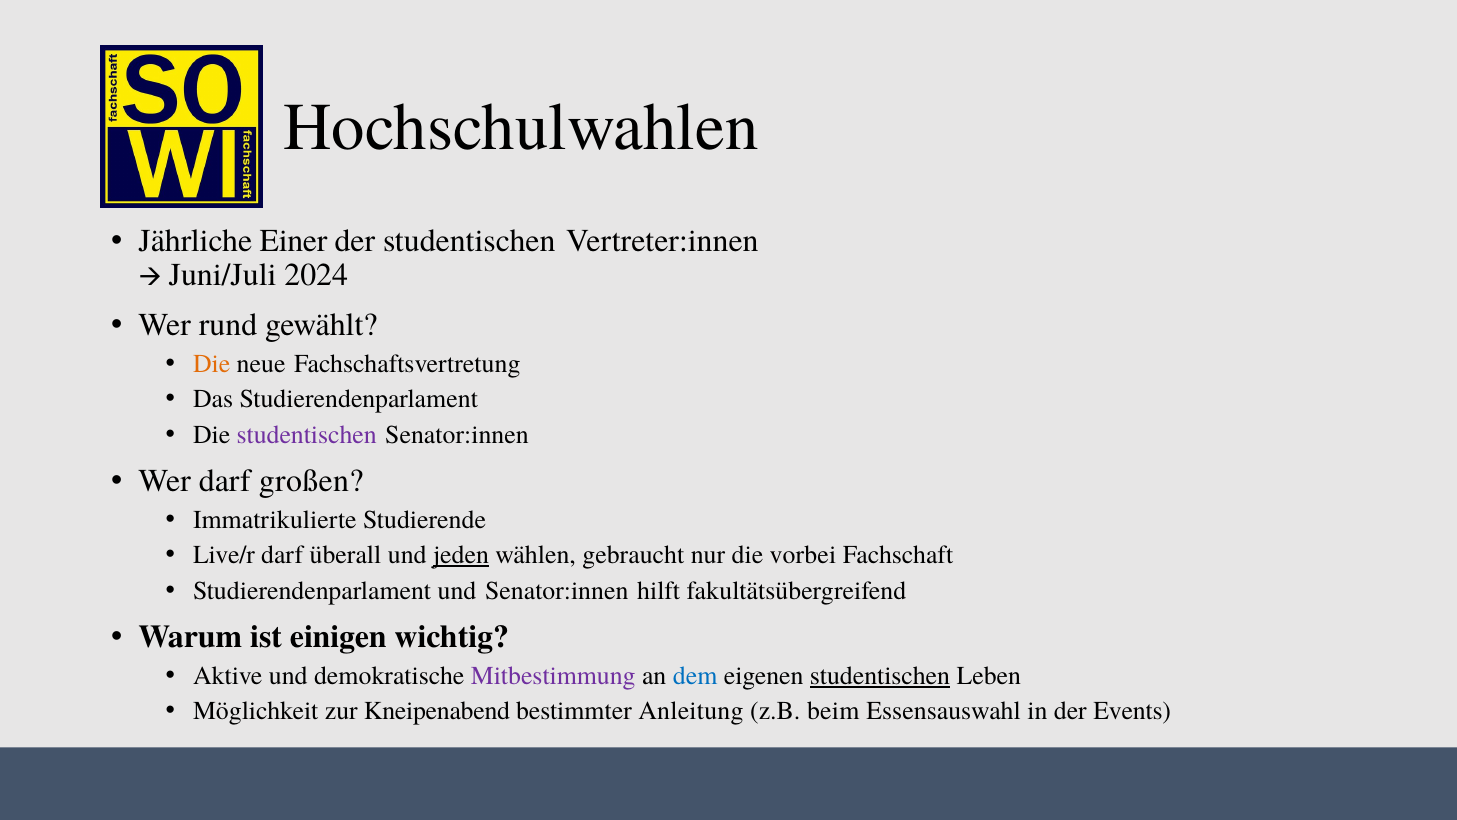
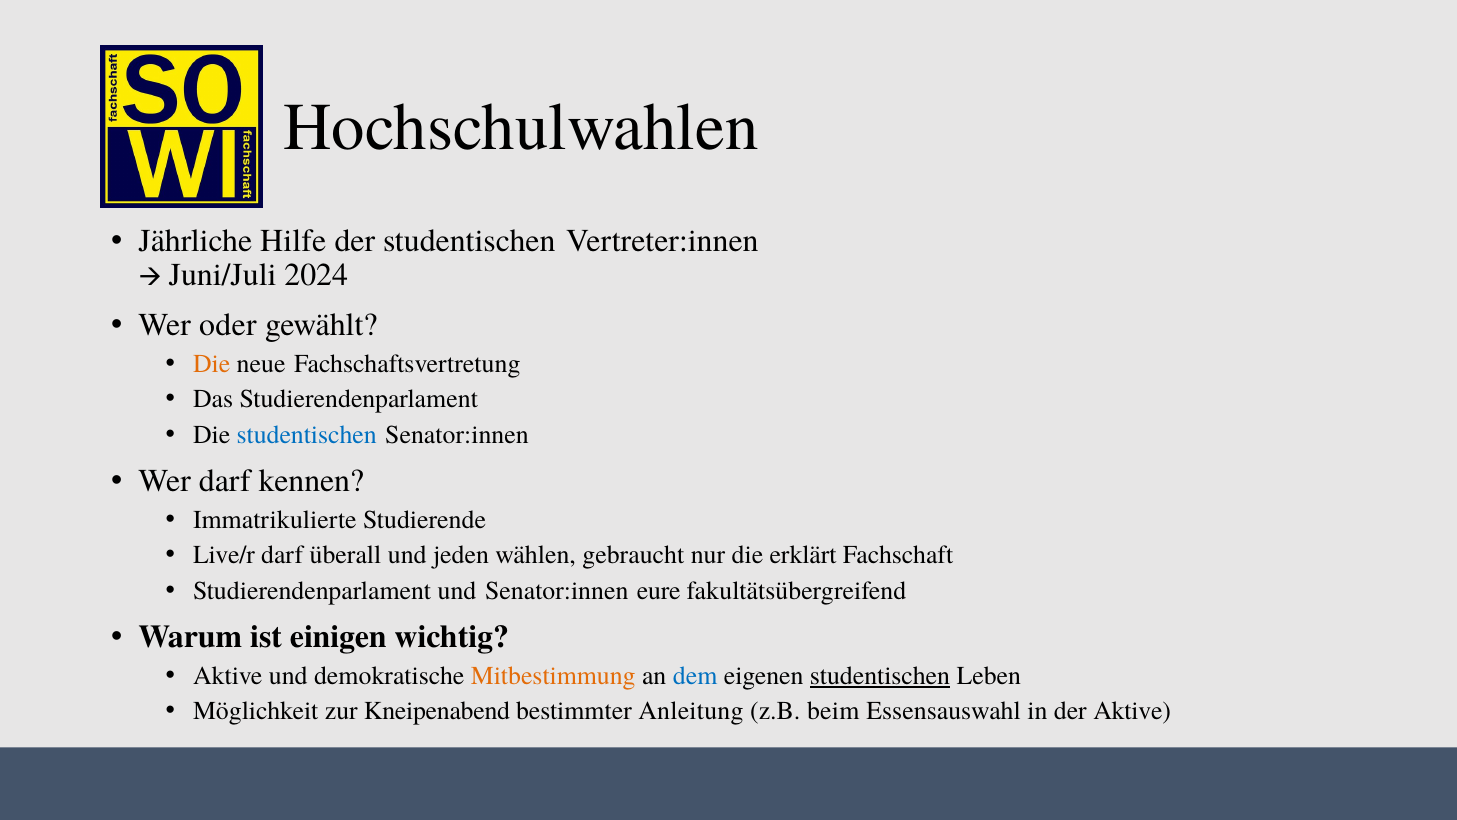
Einer: Einer -> Hilfe (293, 241)
rund: rund -> oder (228, 325)
studentischen colour: purple -> blue (307, 434)
großen: großen -> kennen (311, 481)
jeden underline: present -> none (461, 555)
vorbei: vorbei -> erklärt (803, 555)
hilft: hilft -> eure (659, 590)
Mitbestimmung colour: purple -> orange (553, 675)
der Events: Events -> Aktive (1132, 711)
